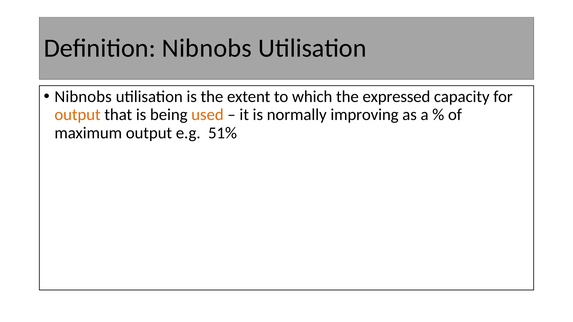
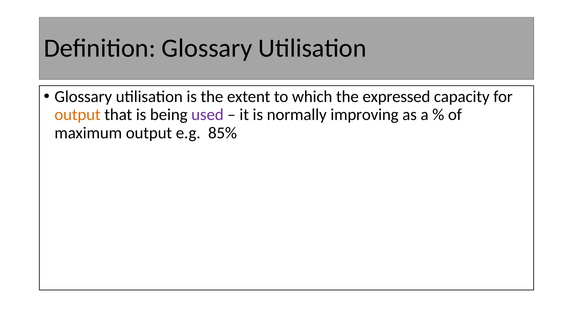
Definition Nibnobs: Nibnobs -> Glossary (207, 48)
Nibnobs: Nibnobs -> Glossary (83, 97)
used colour: orange -> purple (207, 115)
51%: 51% -> 85% (223, 133)
